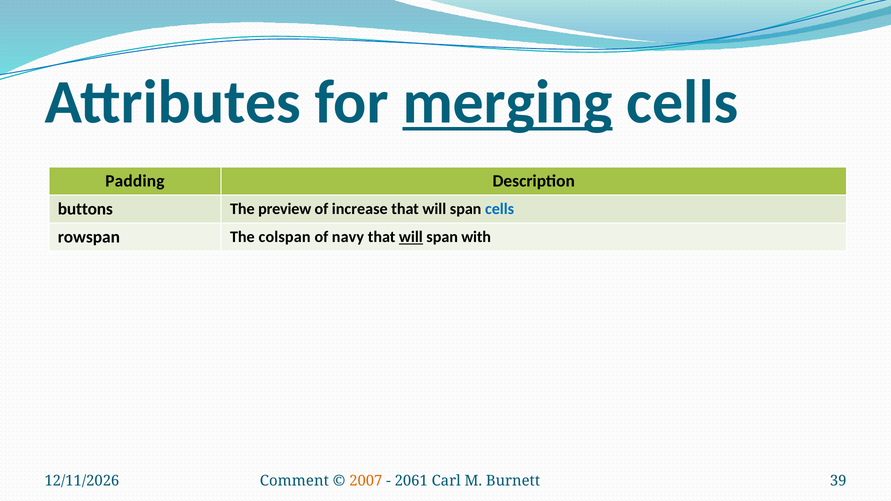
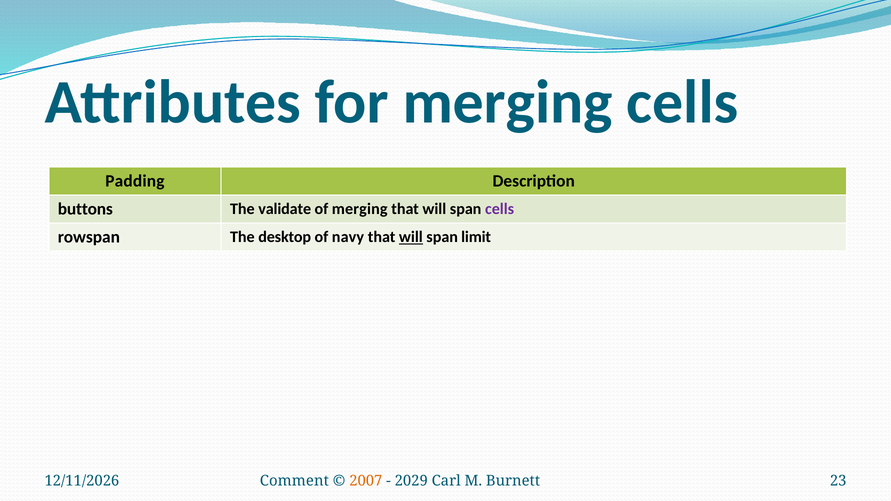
merging underline: present -> none (508, 102)
preview: preview -> validate (285, 209)
of increase: increase -> merging (360, 209)
cells colour: blue -> purple (500, 209)
colspan: colspan -> desktop (285, 237)
with: with -> limit (476, 237)
2061: 2061 -> 2029 (411, 481)
39: 39 -> 23 (838, 481)
